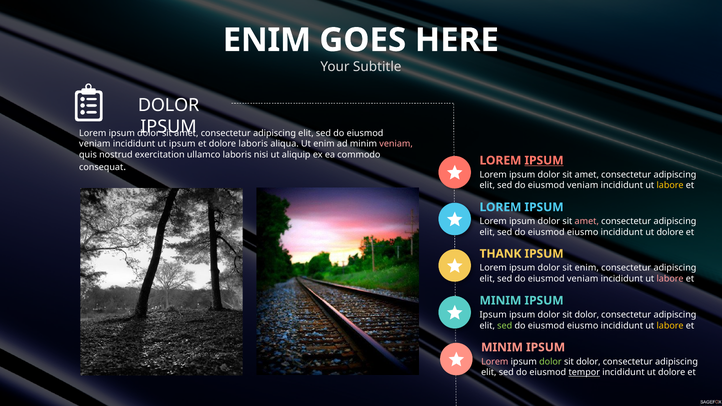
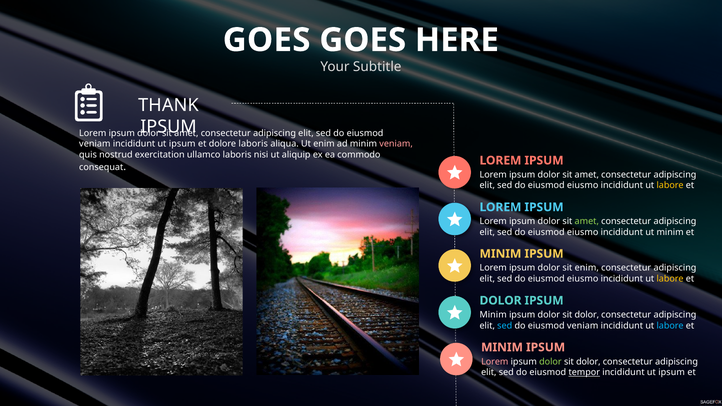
ENIM: ENIM -> GOES (267, 40)
DOLOR: DOLOR -> THANK (168, 105)
IPSUM underline: present -> none (544, 161)
veniam: veniam -> eiusmo (583, 186)
amet colour: pink -> light green (587, 222)
dolore: dolore -> minim (670, 232)
THANK: THANK -> MINIM (500, 254)
veniam: veniam -> eiusmo (583, 279)
labore colour: pink -> yellow (670, 279)
MINIM: MINIM -> DOLOR (501, 301)
Ipsum: Ipsum -> Minim (493, 315)
sed colour: light green -> light blue (505, 326)
eiusmo: eiusmo -> veniam (583, 326)
labore colour: yellow -> light blue (670, 326)
dolore: dolore -> ipsum (672, 372)
